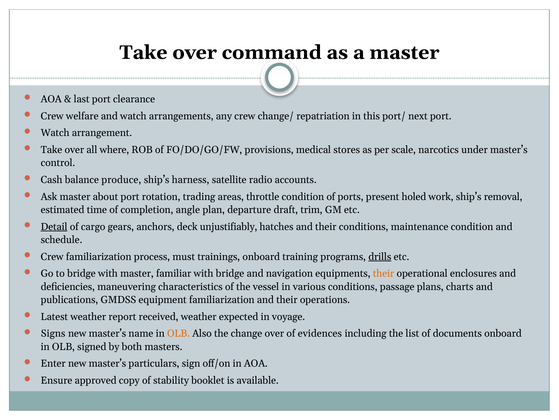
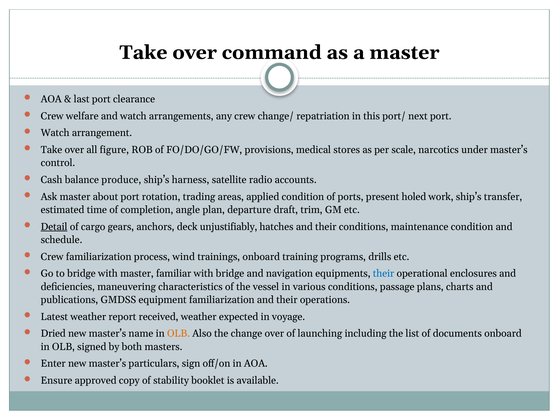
where: where -> figure (114, 150)
throttle: throttle -> applied (263, 196)
removal: removal -> transfer (503, 196)
must: must -> wind (184, 256)
drills underline: present -> none (380, 256)
their colour: orange -> blue (384, 273)
Signs: Signs -> Dried (53, 333)
evidences: evidences -> launching (320, 333)
